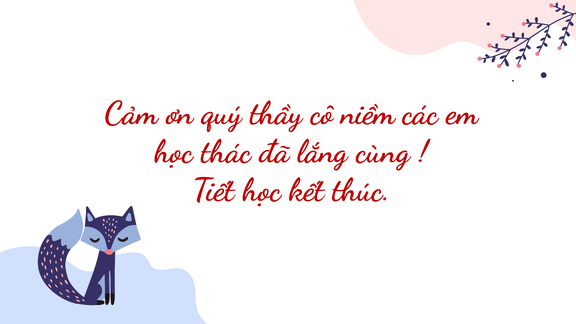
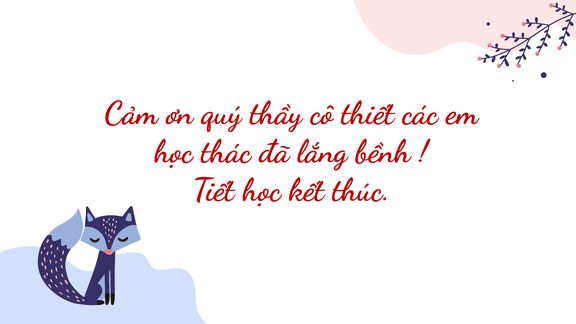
niềm: niềm -> thiết (368, 113)
cùng: cùng -> bềnh (383, 151)
